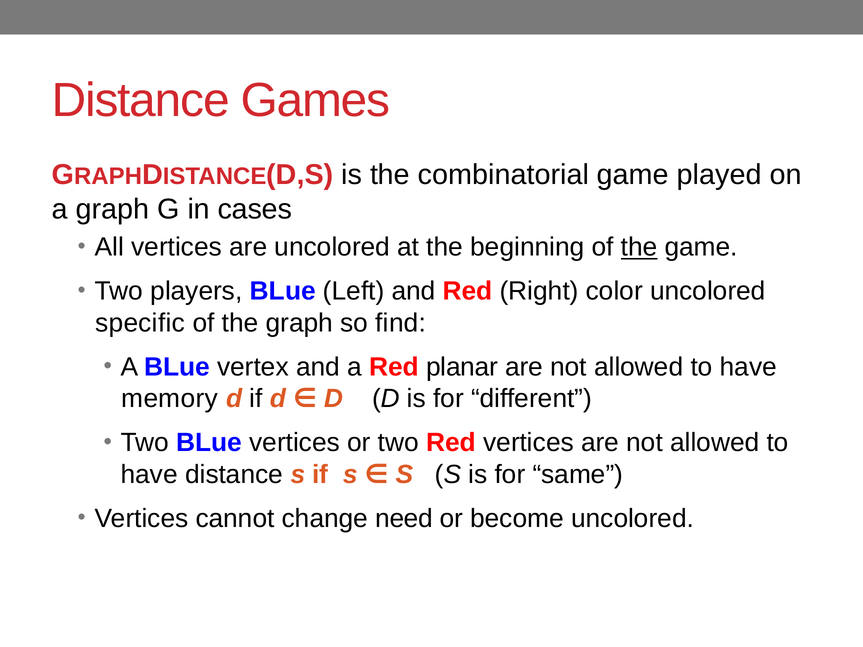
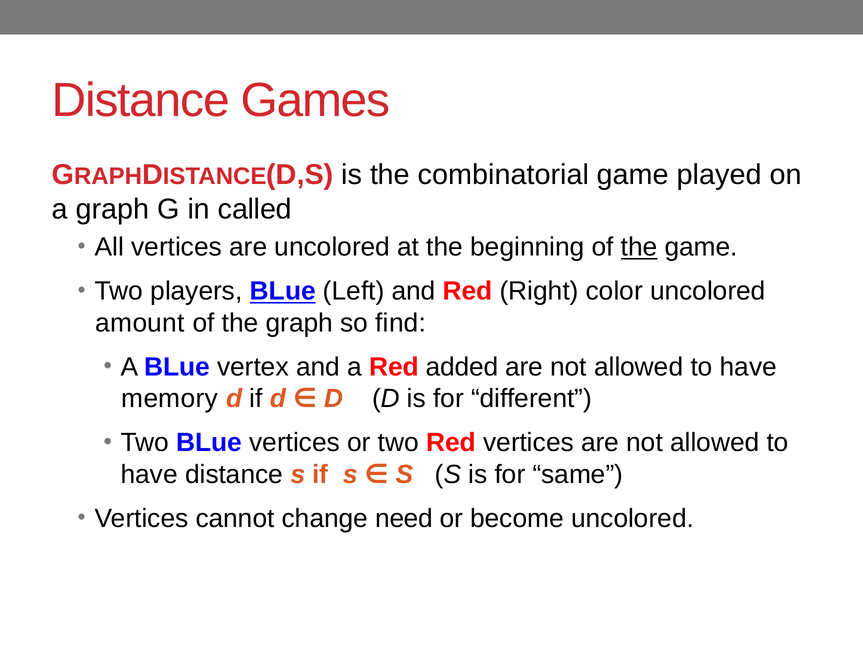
cases: cases -> called (255, 209)
BLue underline: none -> present (283, 291)
specific: specific -> amount (140, 323)
planar: planar -> added (462, 367)
